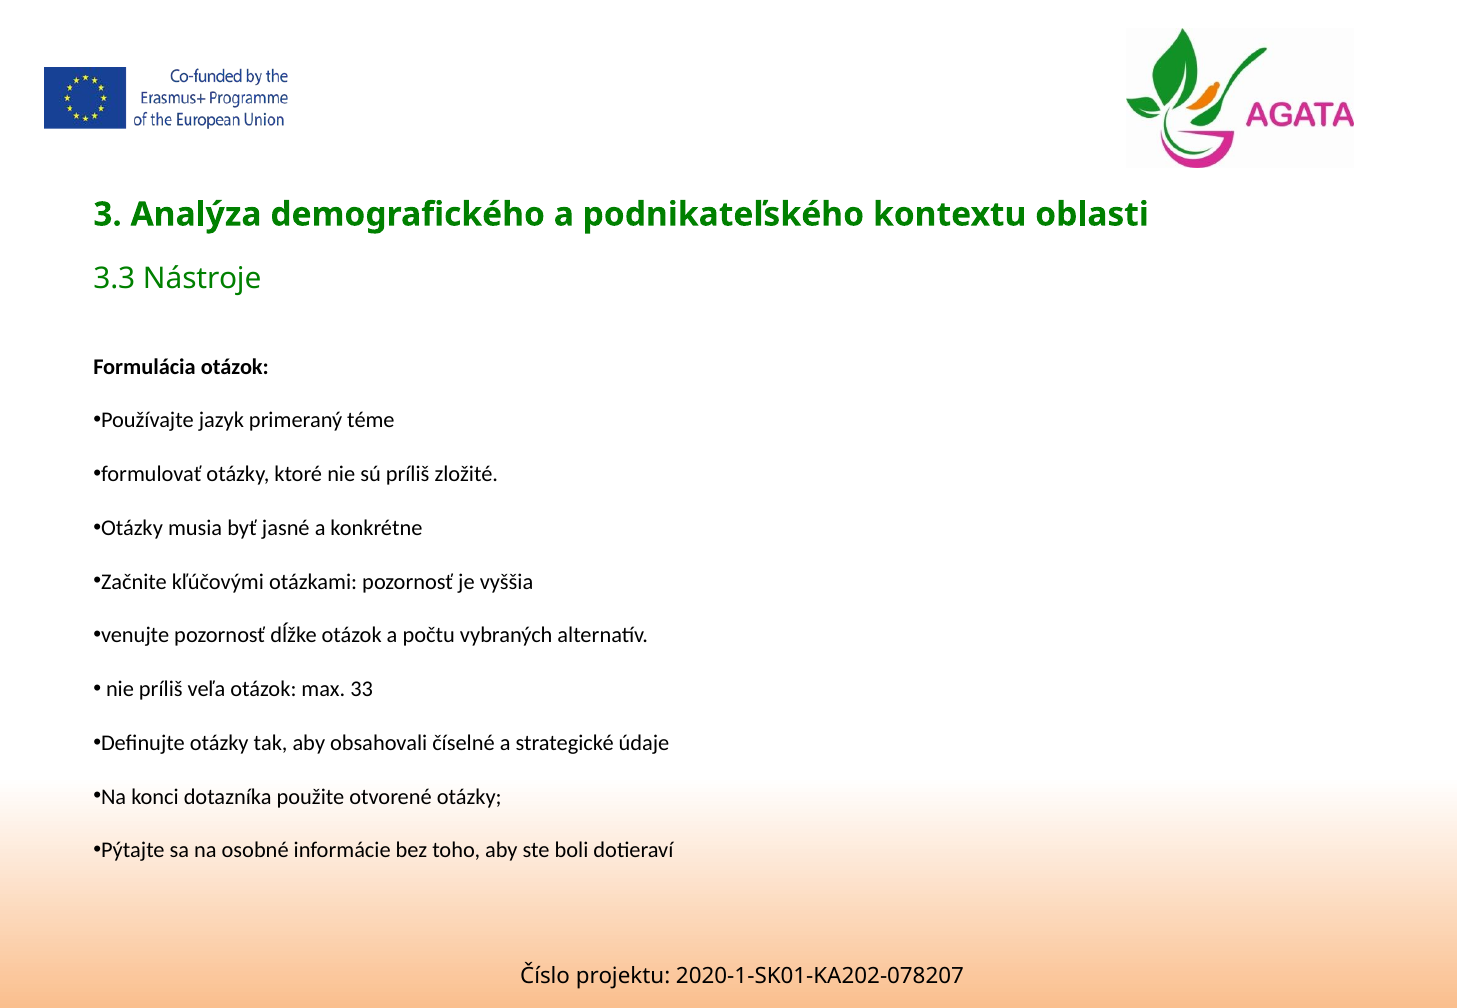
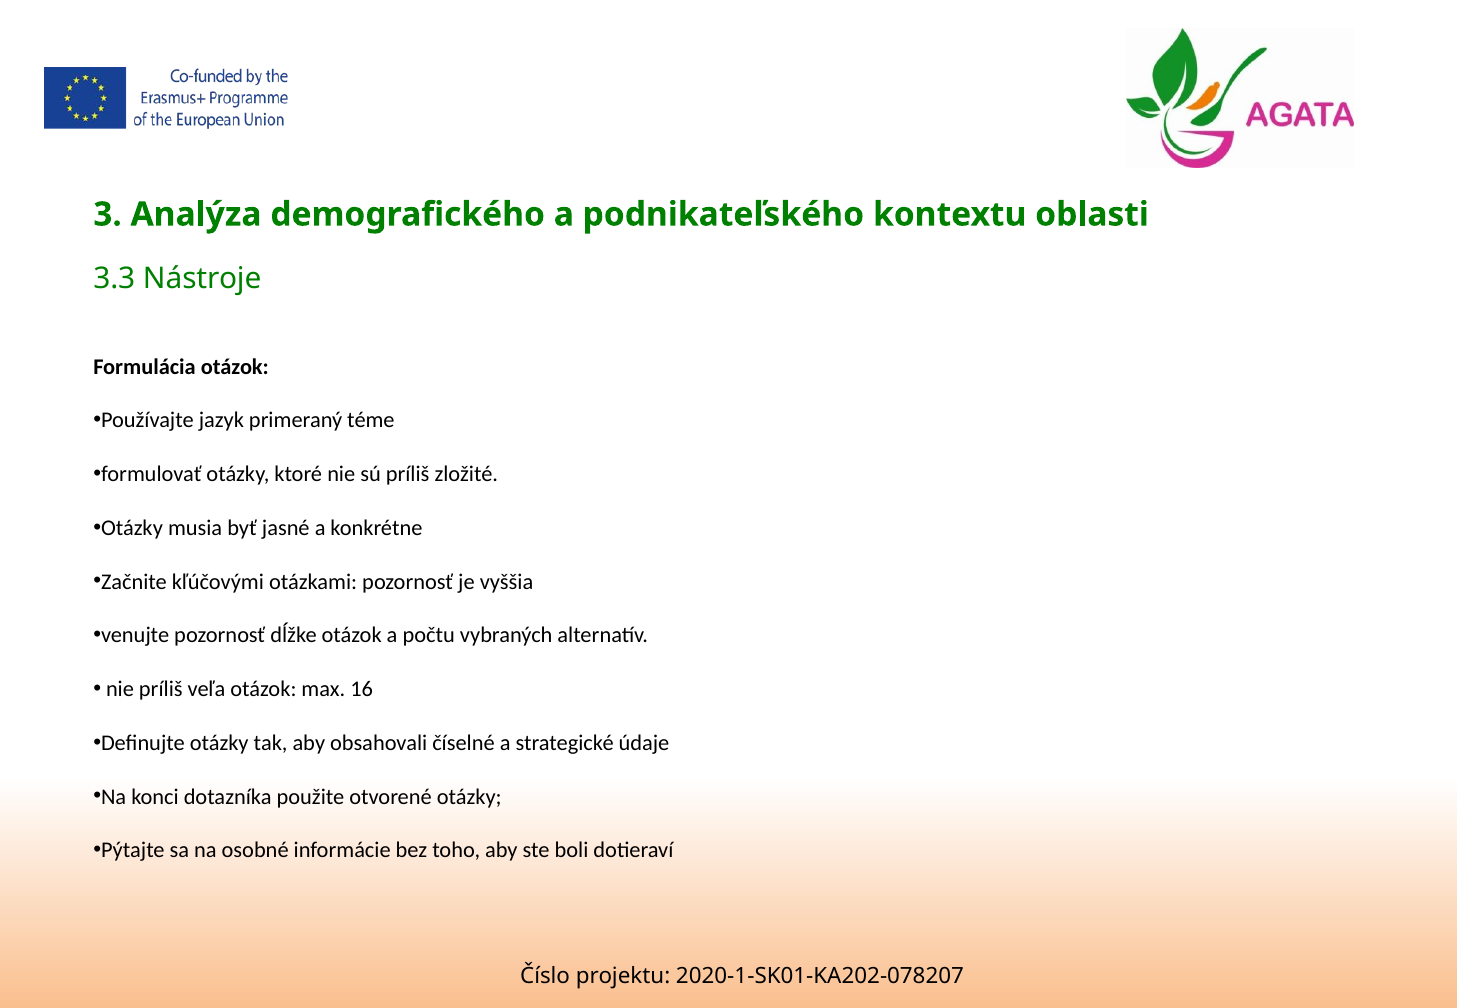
33: 33 -> 16 (362, 690)
